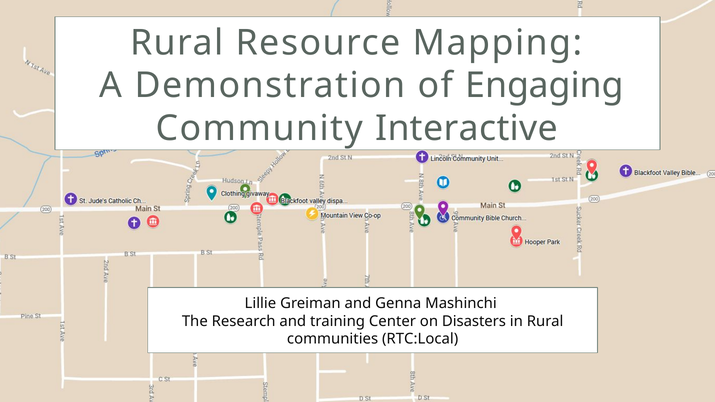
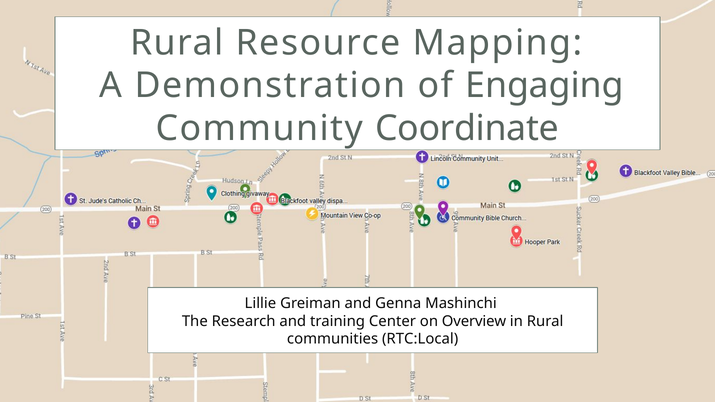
Interactive: Interactive -> Coordinate (467, 129)
Disasters: Disasters -> Overview (474, 321)
